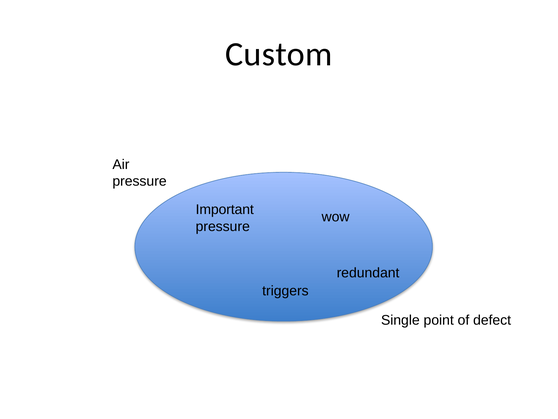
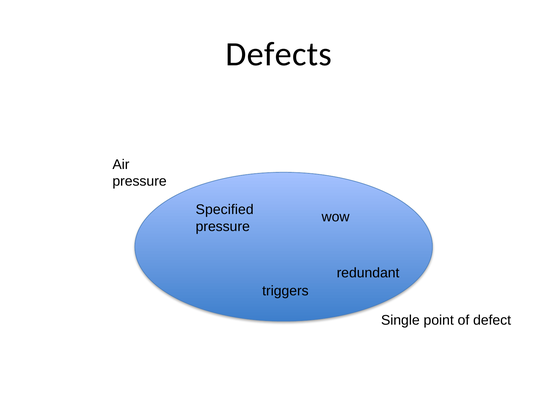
Custom: Custom -> Defects (279, 54)
Important: Important -> Specified (225, 209)
